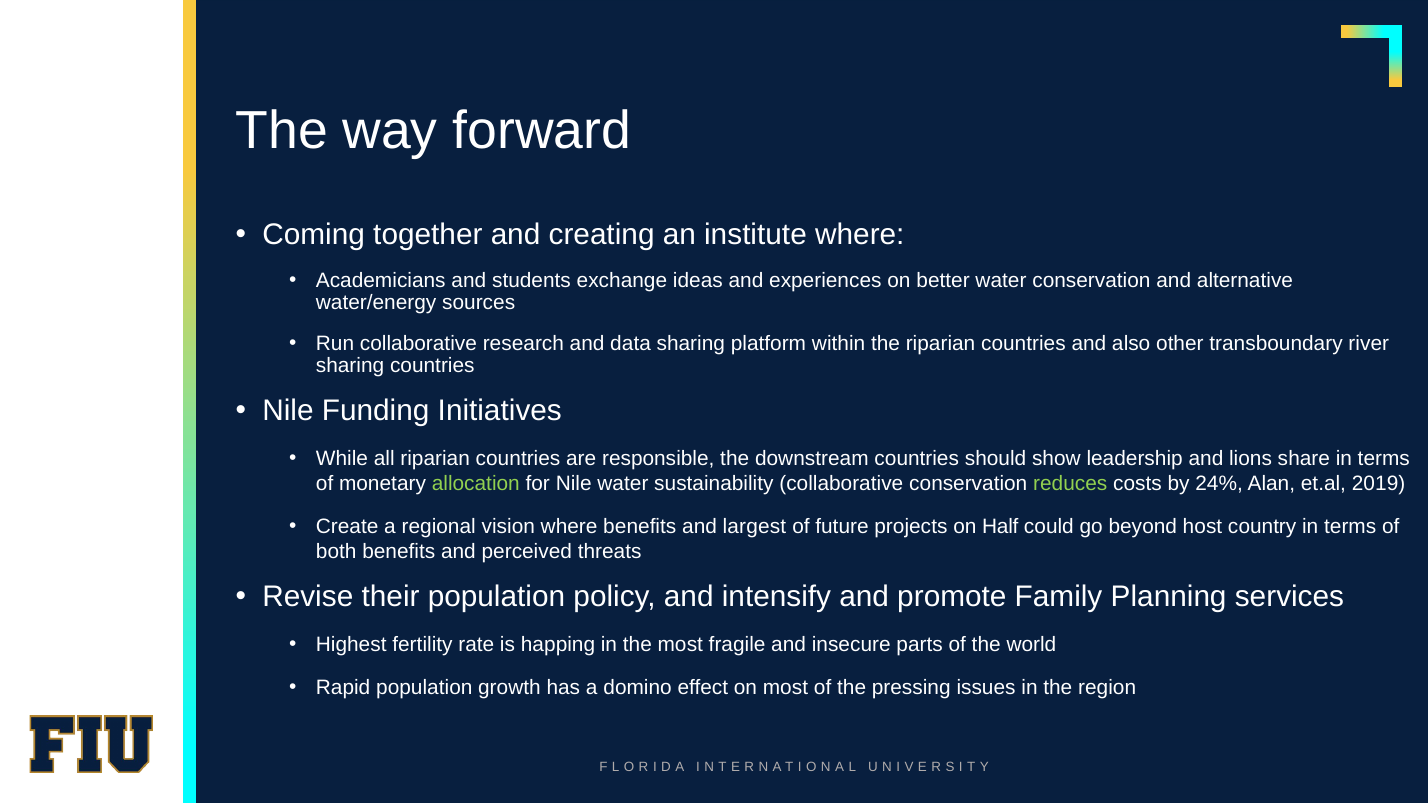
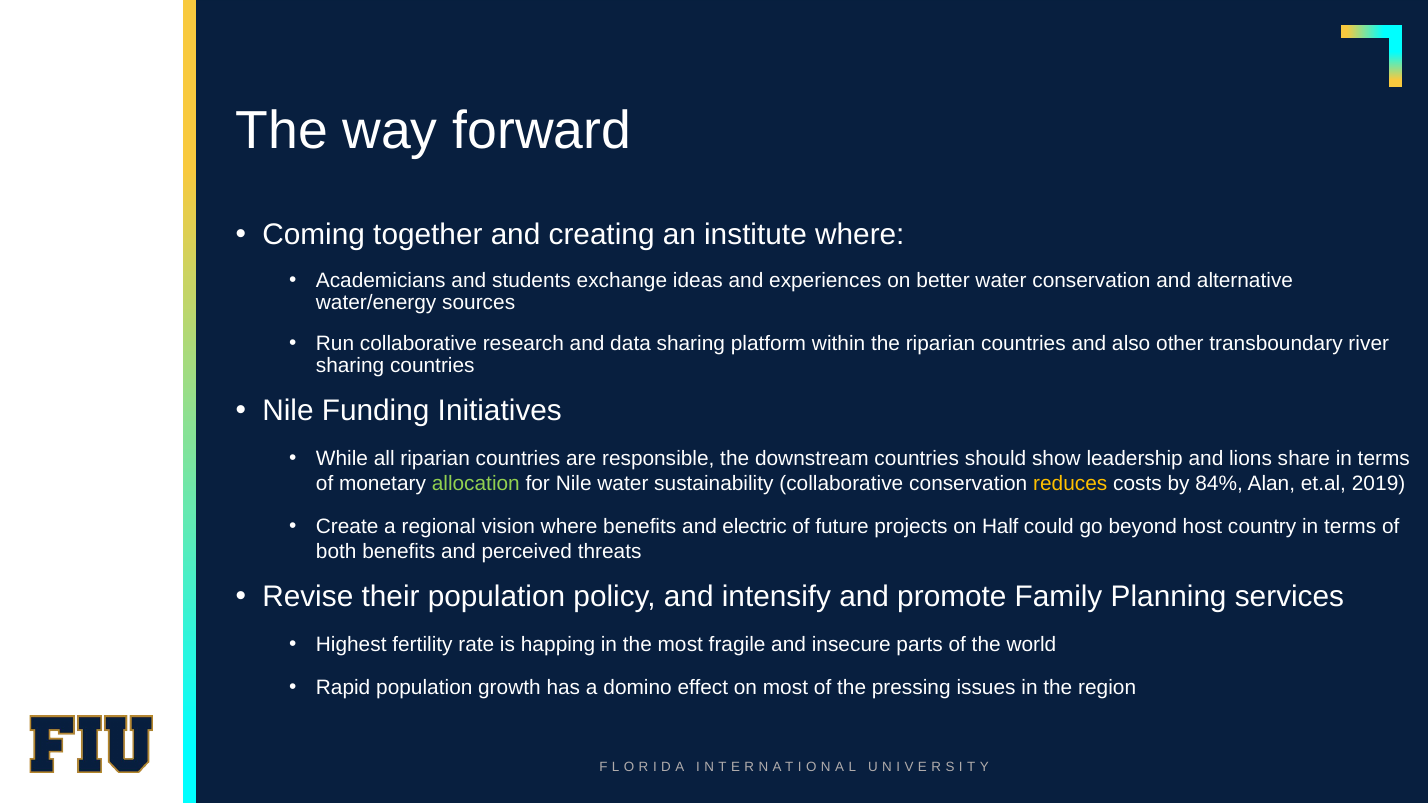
reduces colour: light green -> yellow (1070, 484)
24%: 24% -> 84% (1219, 484)
largest: largest -> electric (755, 527)
